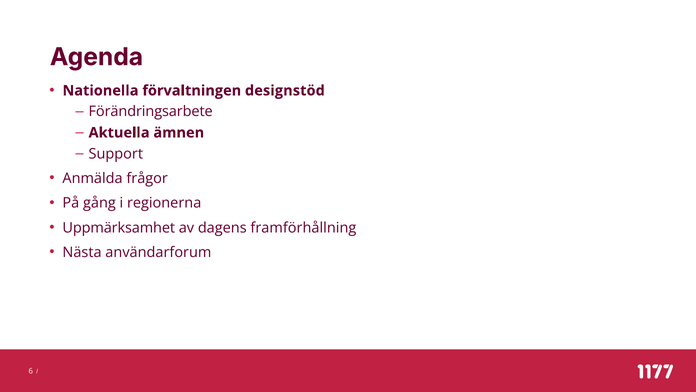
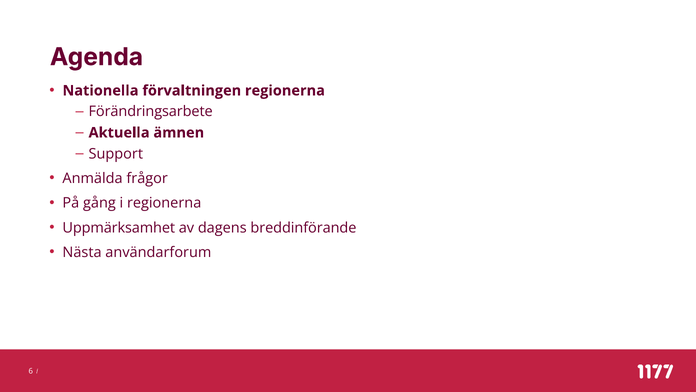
förvaltningen designstöd: designstöd -> regionerna (285, 90)
framförhållning: framförhållning -> breddinförande (303, 228)
